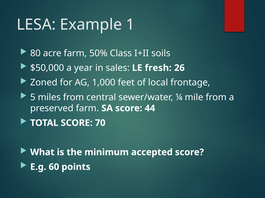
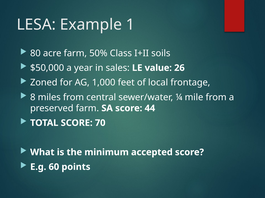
fresh: fresh -> value (158, 68)
5: 5 -> 8 (33, 98)
